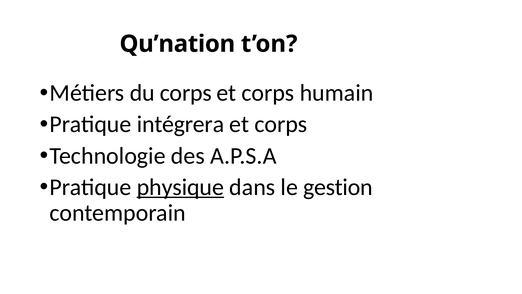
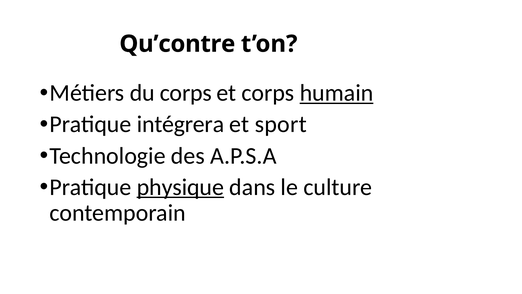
Qu’nation: Qu’nation -> Qu’contre (177, 44)
humain underline: none -> present (337, 93)
corps: corps -> sport (281, 124)
gestion: gestion -> culture (338, 187)
